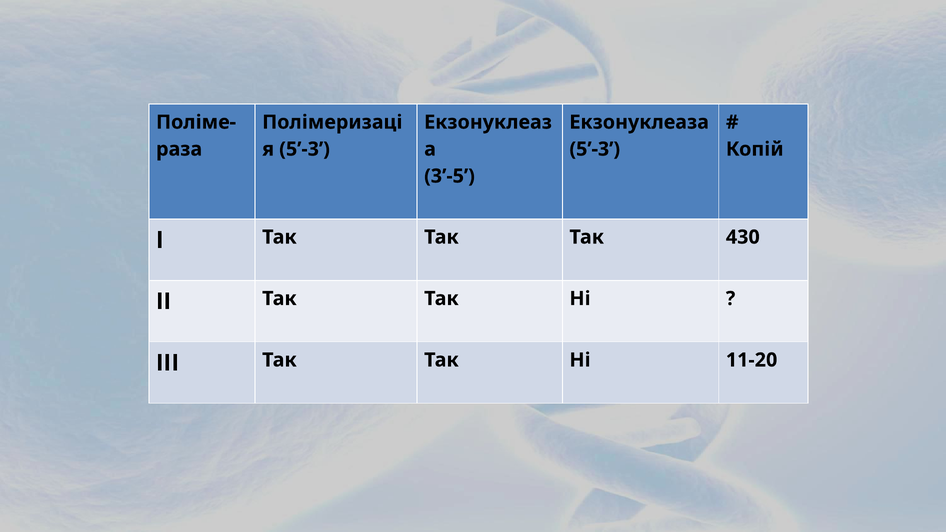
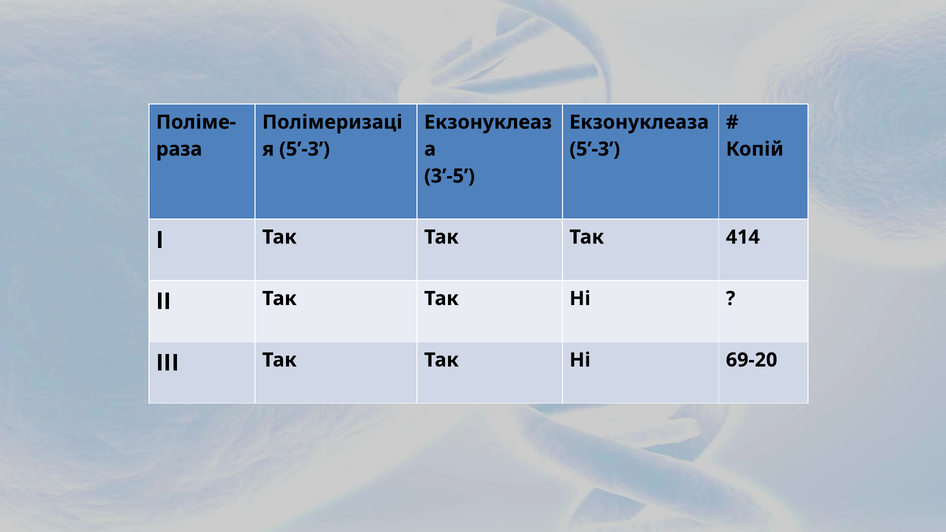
430: 430 -> 414 (743, 237)
11-20: 11-20 -> 69-20 (752, 360)
